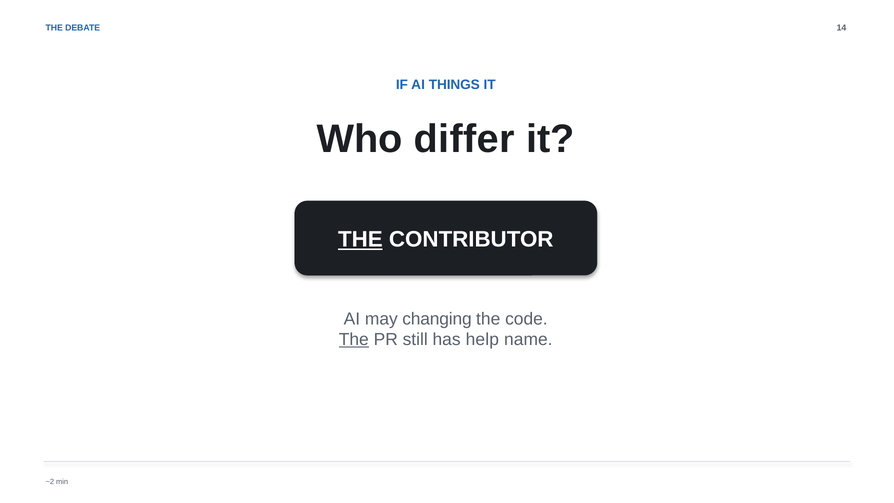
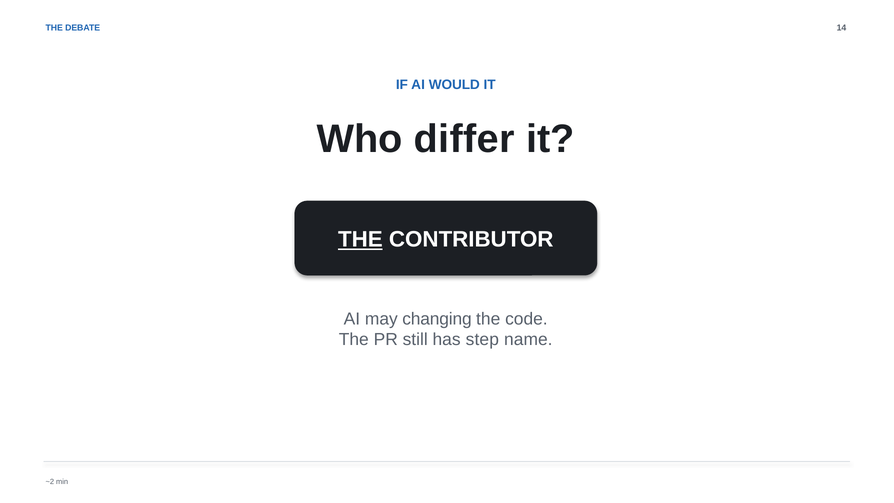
THINGS: THINGS -> WOULD (454, 85)
The underline: present -> none (354, 340)
help: help -> step (482, 340)
